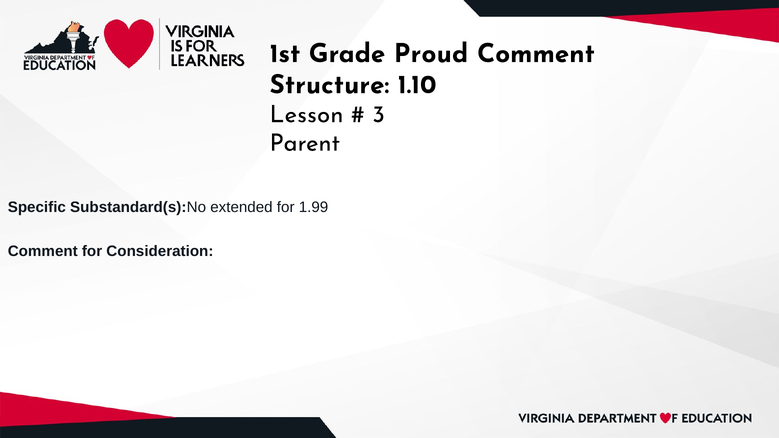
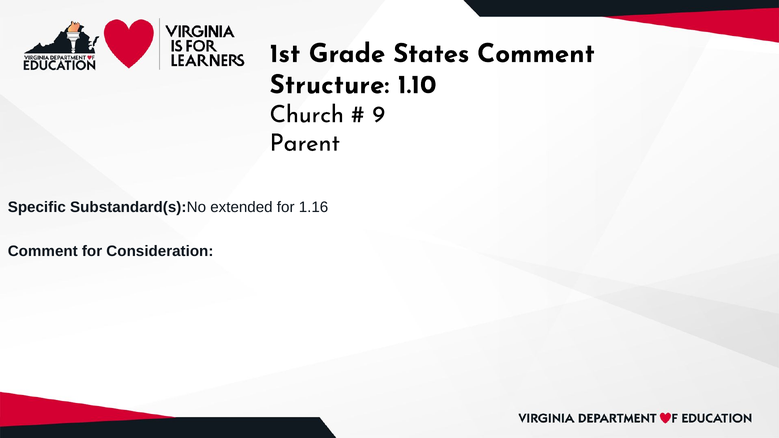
Proud: Proud -> States (431, 54)
Lesson: Lesson -> Church (307, 114)
3: 3 -> 9 (379, 114)
1.99: 1.99 -> 1.16 (314, 207)
